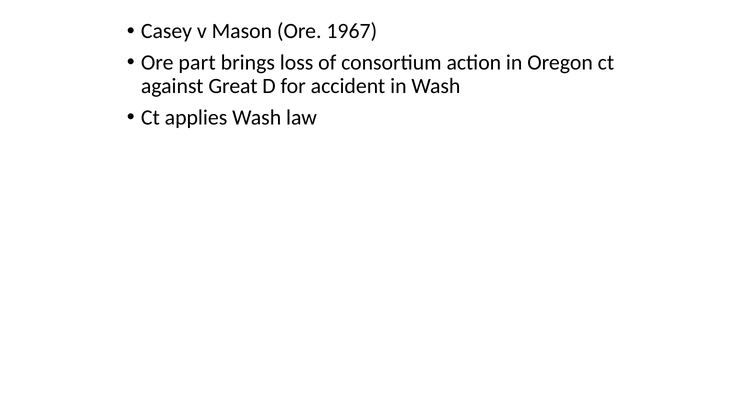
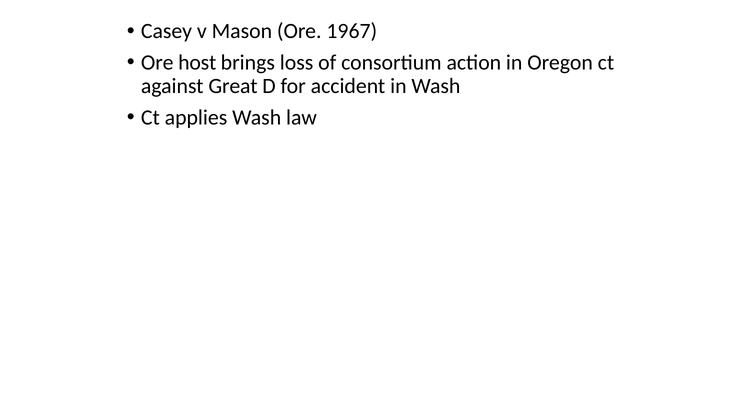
part: part -> host (197, 63)
